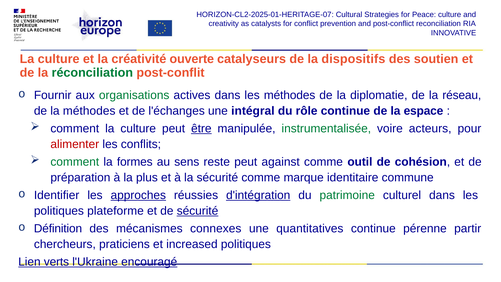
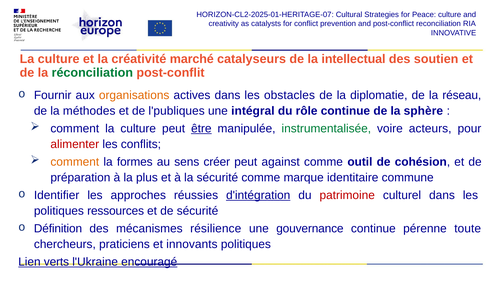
ouverte: ouverte -> marché (192, 59)
dispositifs: dispositifs -> intellectual (354, 59)
organisations colour: green -> orange (134, 95)
les méthodes: méthodes -> obstacles (289, 95)
l'échanges: l'échanges -> l'publiques (177, 111)
espace: espace -> sphère (423, 111)
comment colour: green -> orange (75, 162)
reste: reste -> créer (217, 162)
approches underline: present -> none (138, 195)
patrimoine colour: green -> red (347, 195)
plateforme: plateforme -> ressources (116, 211)
sécurité underline: present -> none (198, 211)
connexes: connexes -> résilience (216, 228)
quantitatives: quantitatives -> gouvernance (310, 228)
partir: partir -> toute (468, 228)
increased: increased -> innovants (192, 244)
